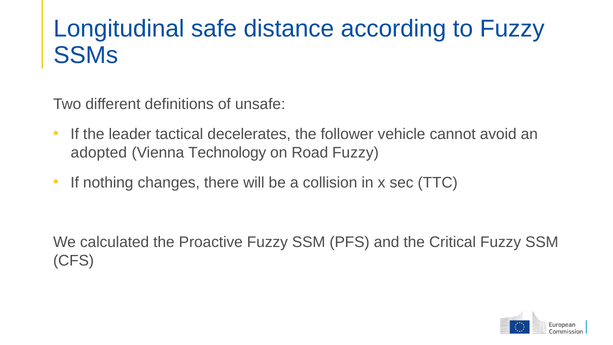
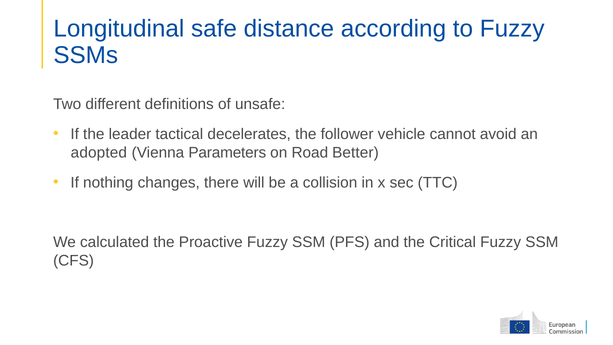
Technology: Technology -> Parameters (227, 153)
Road Fuzzy: Fuzzy -> Better (355, 153)
